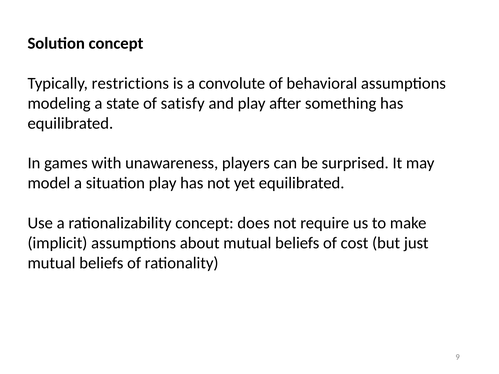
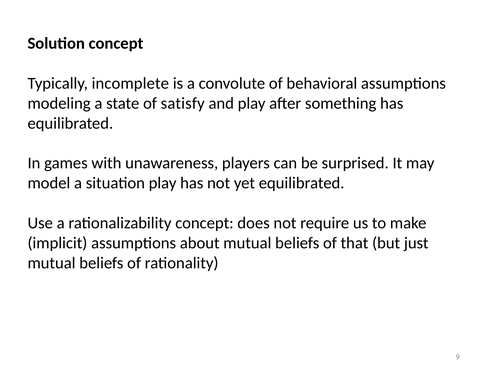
restrictions: restrictions -> incomplete (130, 83)
cost: cost -> that (354, 243)
